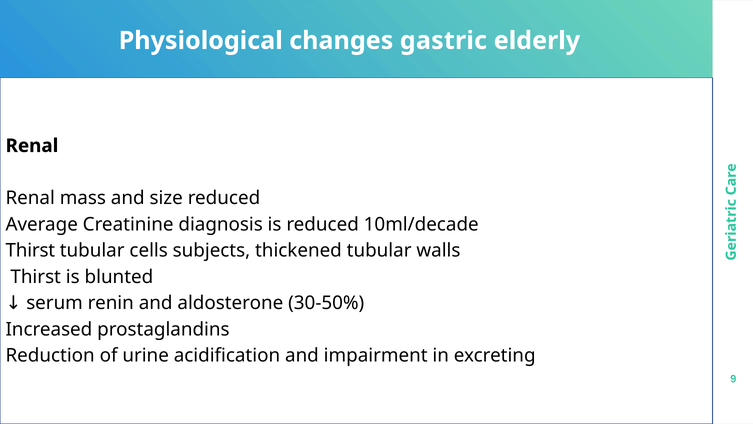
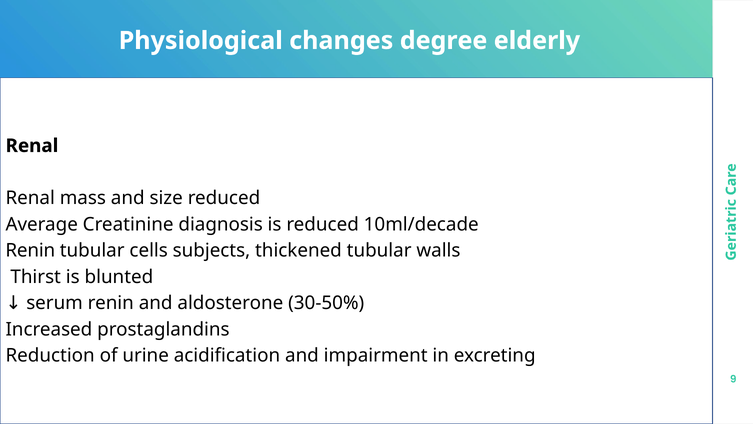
gastric: gastric -> degree (444, 41)
Thirst: Thirst -> Renin (30, 250)
